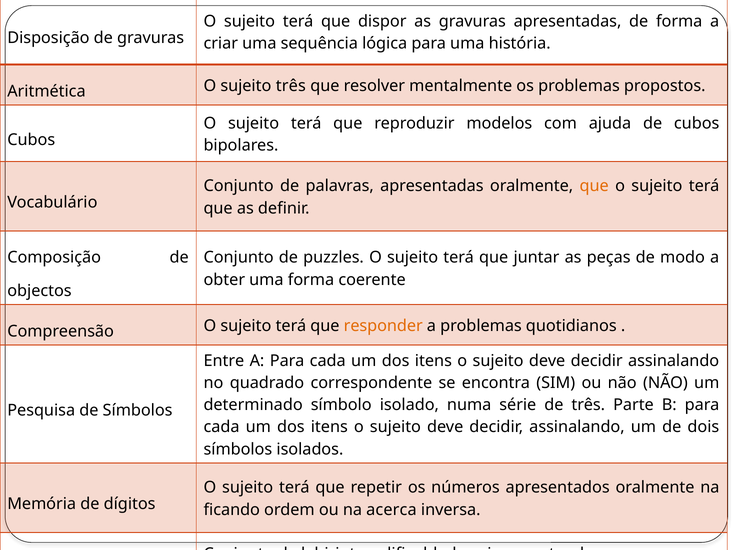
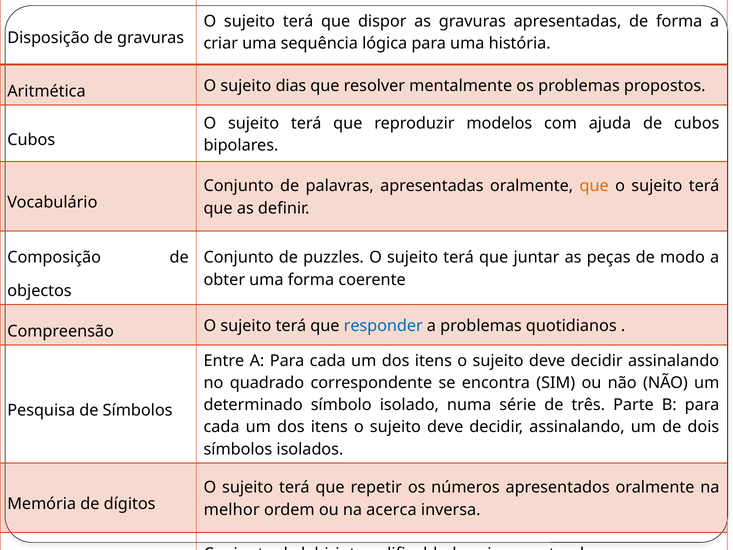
sujeito três: três -> dias (291, 86)
responder colour: orange -> blue (383, 326)
ficando: ficando -> melhor (232, 509)
